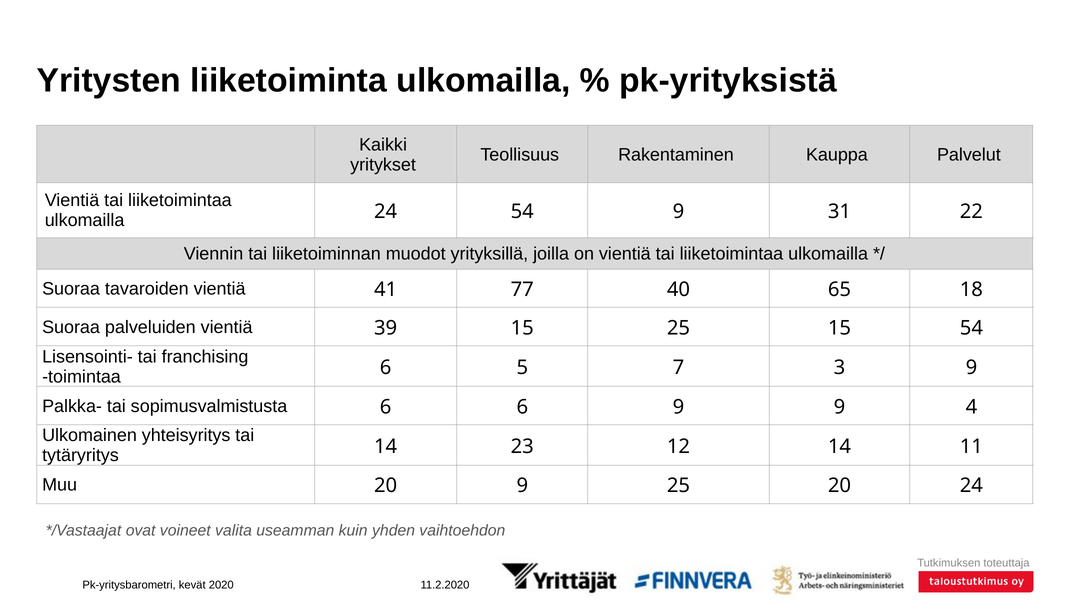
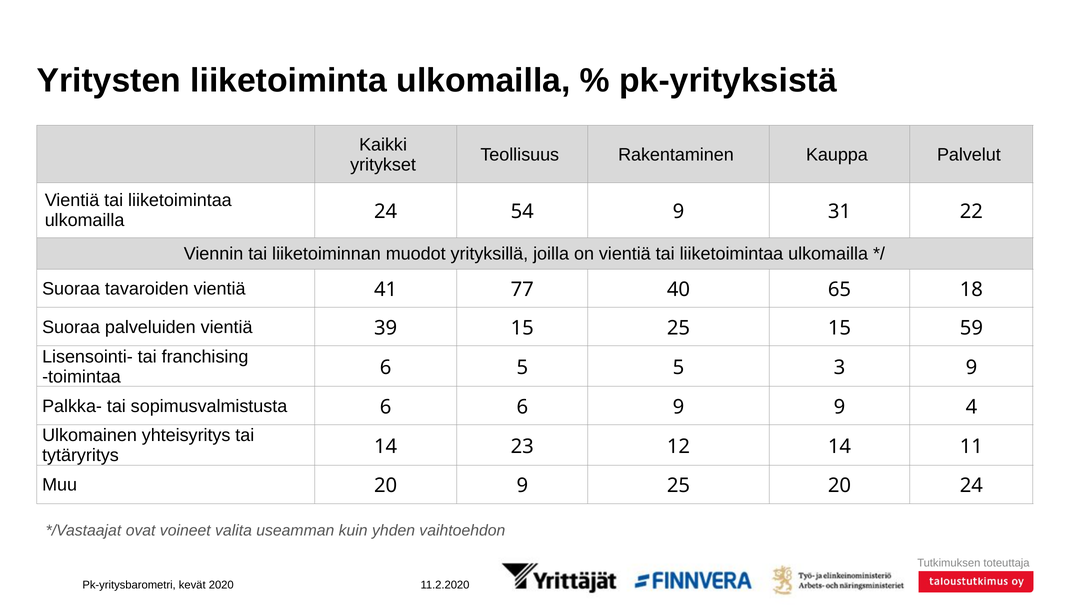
15 54: 54 -> 59 (971, 328)
5 7: 7 -> 5 (679, 368)
